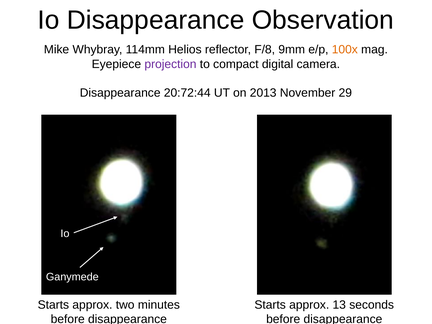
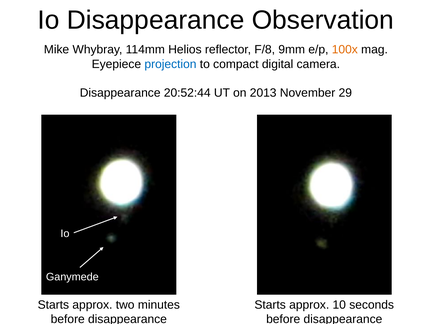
projection colour: purple -> blue (170, 64)
20:72:44: 20:72:44 -> 20:52:44 (187, 93)
13: 13 -> 10 (339, 305)
